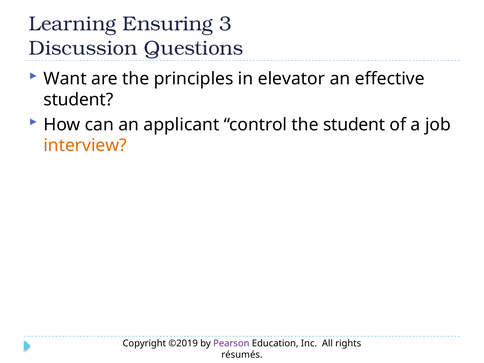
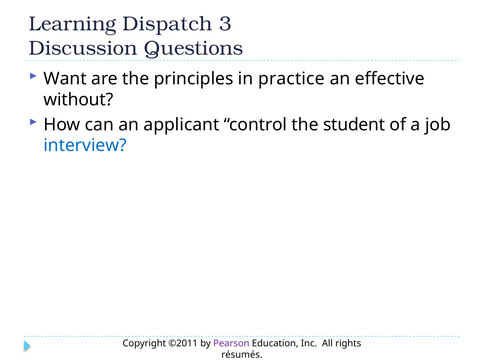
Ensuring: Ensuring -> Dispatch (168, 24)
elevator: elevator -> practice (291, 79)
student: student -> without (78, 100)
interview colour: orange -> blue (85, 146)
©2019: ©2019 -> ©2011 (183, 343)
